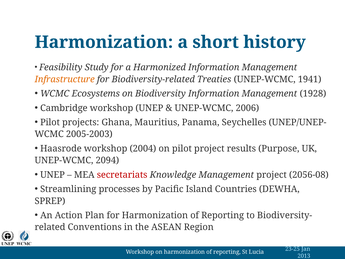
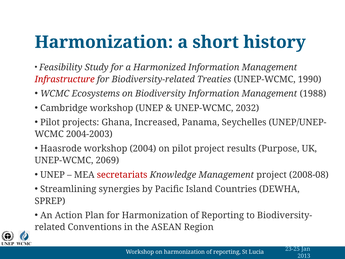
Infrastructure colour: orange -> red (65, 79)
1941: 1941 -> 1990 (310, 79)
1928: 1928 -> 1988 (313, 94)
2006: 2006 -> 2032 (247, 108)
Mauritius: Mauritius -> Increased (157, 122)
2005-2003: 2005-2003 -> 2004-2003 (89, 134)
2094: 2094 -> 2069 (107, 160)
2056-08: 2056-08 -> 2008-08 (309, 175)
processes: processes -> synergies (119, 189)
